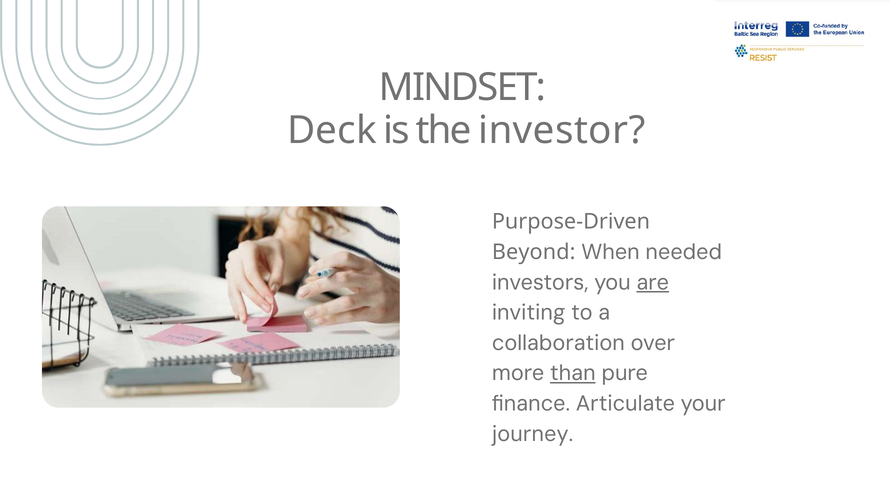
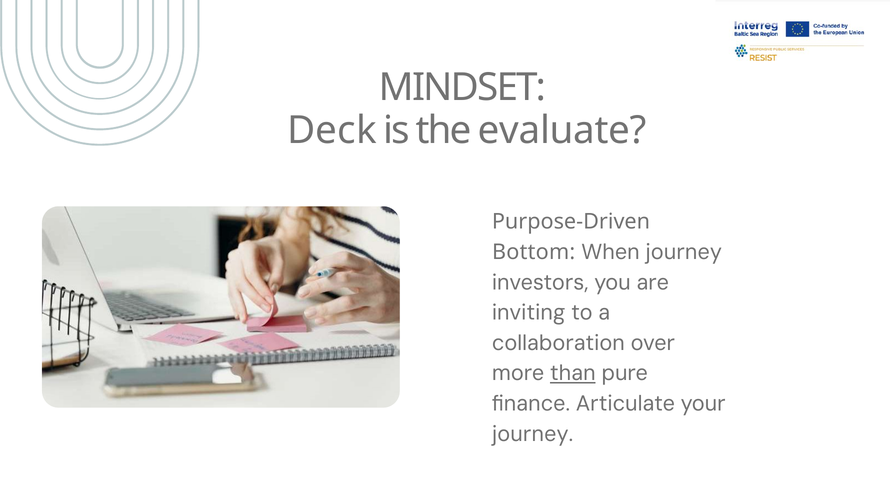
investor: investor -> evaluate (562, 130)
Beyond: Beyond -> Bottom (534, 252)
When needed: needed -> journey (684, 252)
are underline: present -> none (653, 282)
